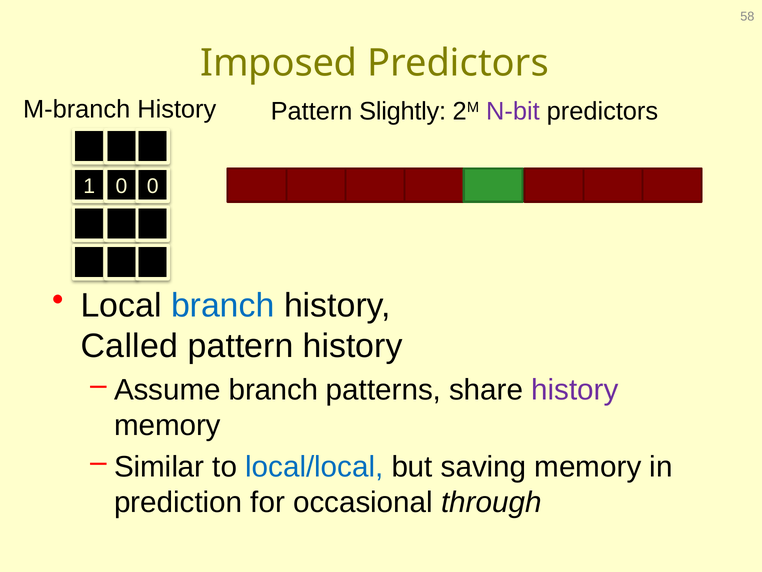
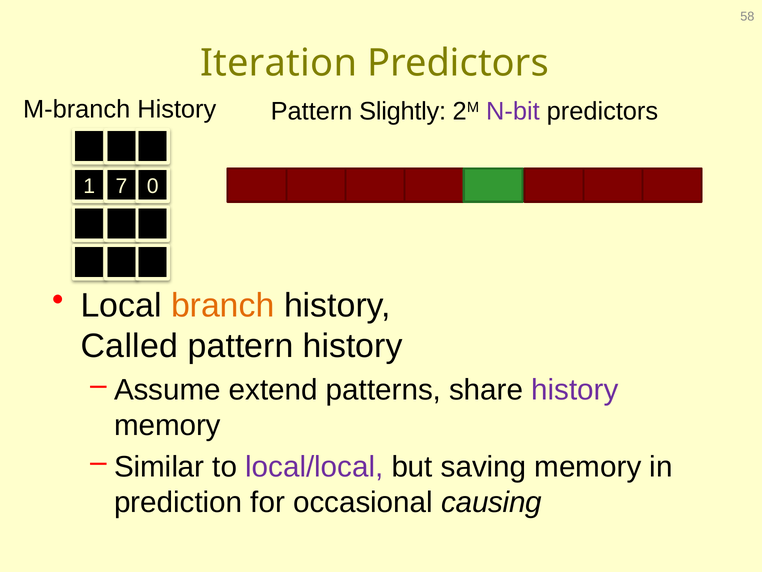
Imposed: Imposed -> Iteration (279, 63)
1 0: 0 -> 7 (121, 186)
branch colour: blue -> orange (223, 305)
Assume branch: branch -> extend (273, 389)
local/local colour: blue -> purple (314, 466)
through: through -> causing (492, 502)
